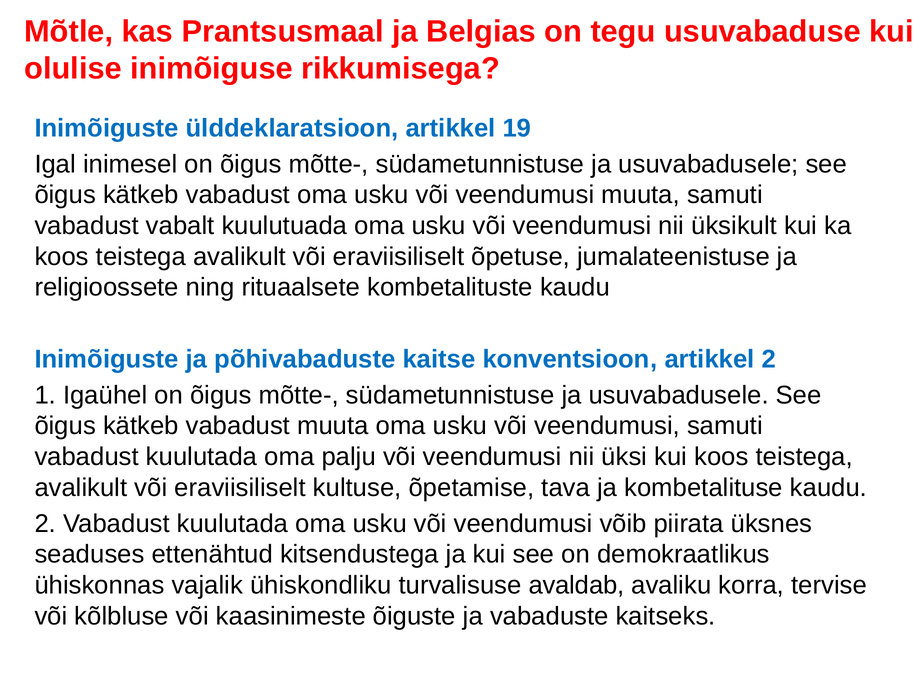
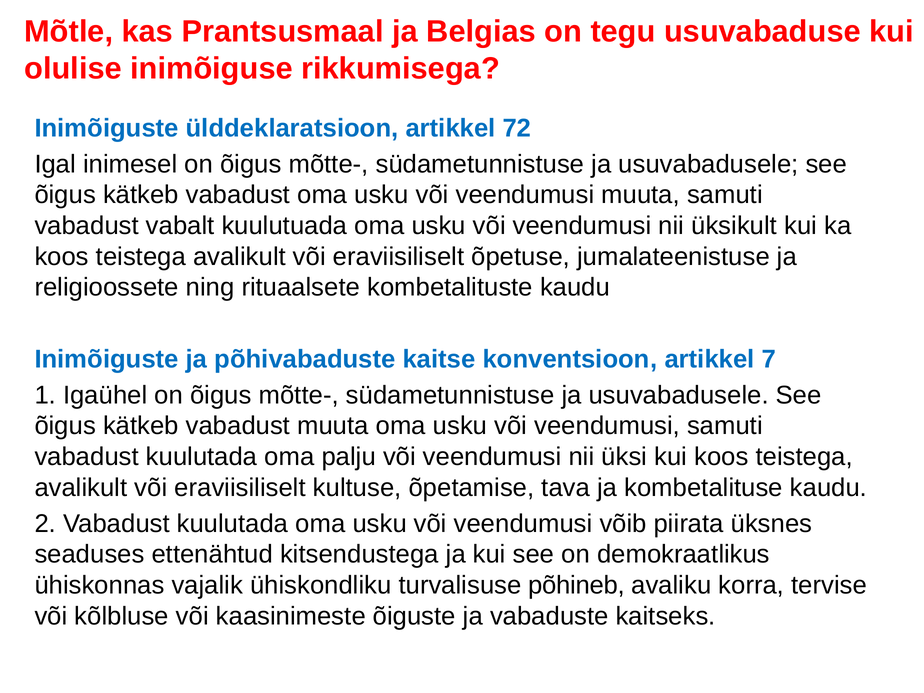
19: 19 -> 72 (517, 128)
artikkel 2: 2 -> 7 (769, 359)
avaldab: avaldab -> põhineb (577, 585)
